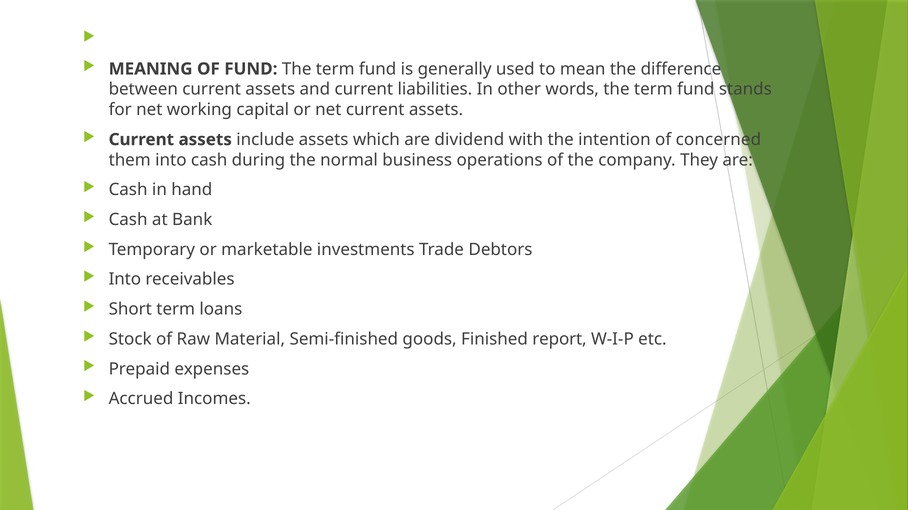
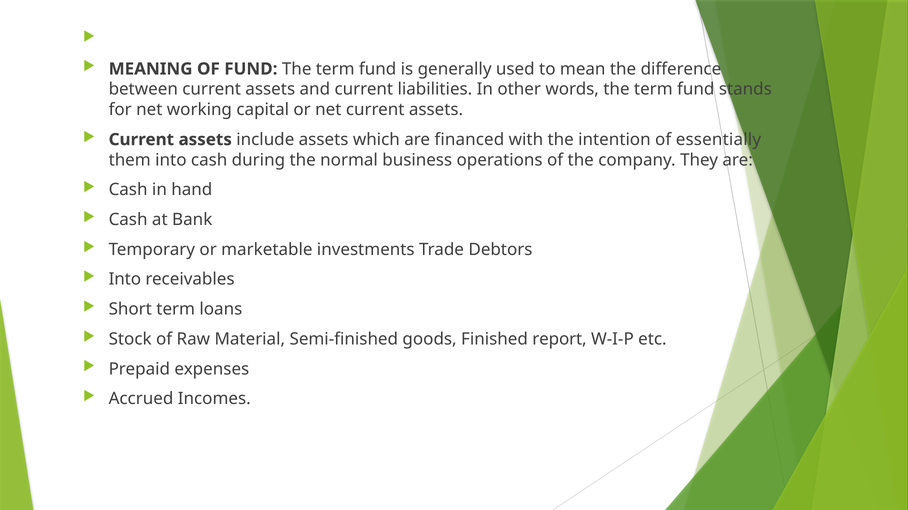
dividend: dividend -> financed (469, 140)
concerned: concerned -> essentially (718, 140)
